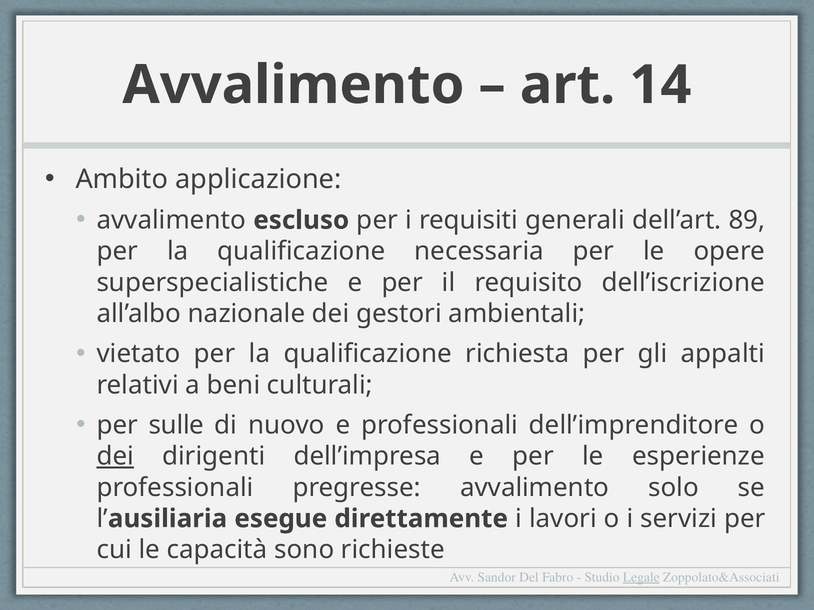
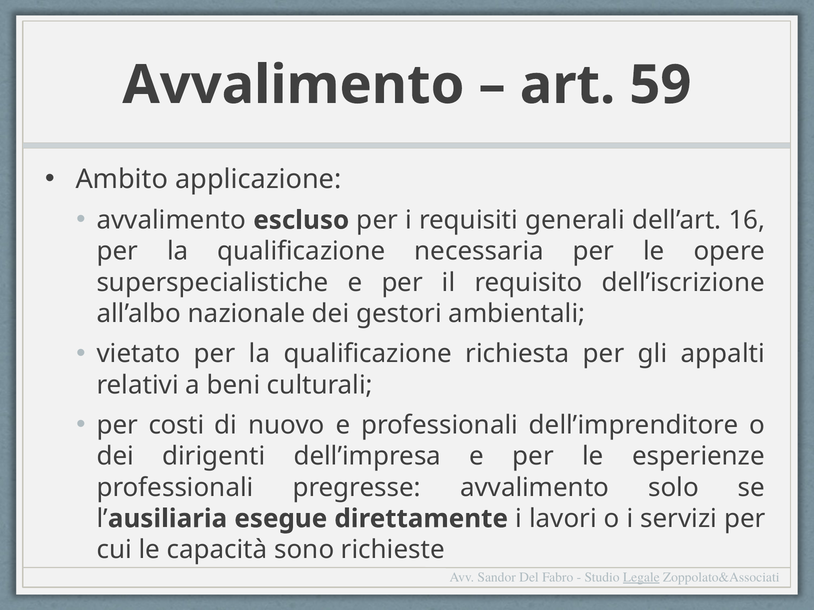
14: 14 -> 59 (660, 85)
89: 89 -> 16 (747, 220)
sulle: sulle -> costi (176, 426)
dei underline: present -> none (115, 457)
